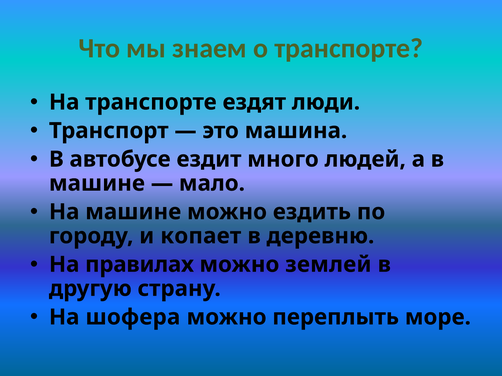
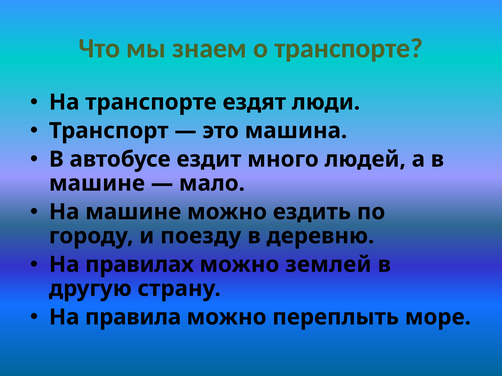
копает: копает -> поезду (201, 236)
шофера: шофера -> правила (133, 318)
